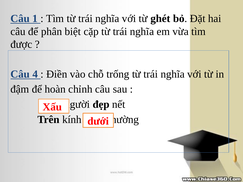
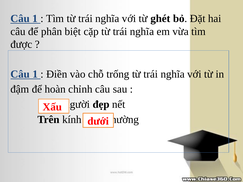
4: 4 -> 1 (35, 74)
